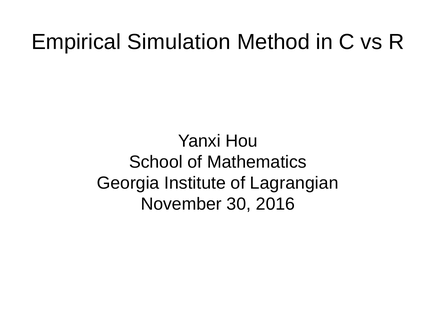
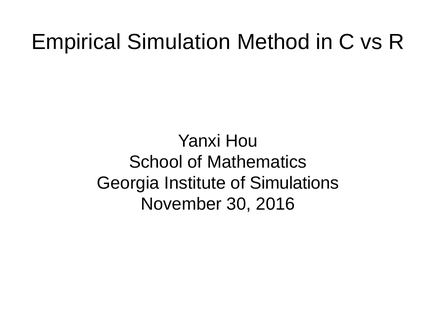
Lagrangian: Lagrangian -> Simulations (294, 183)
